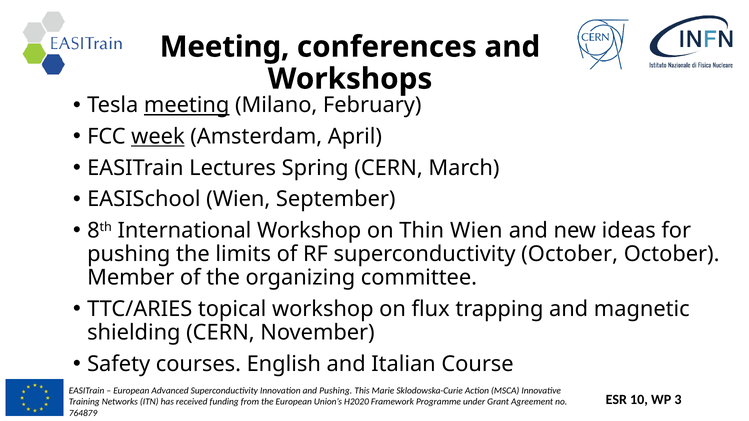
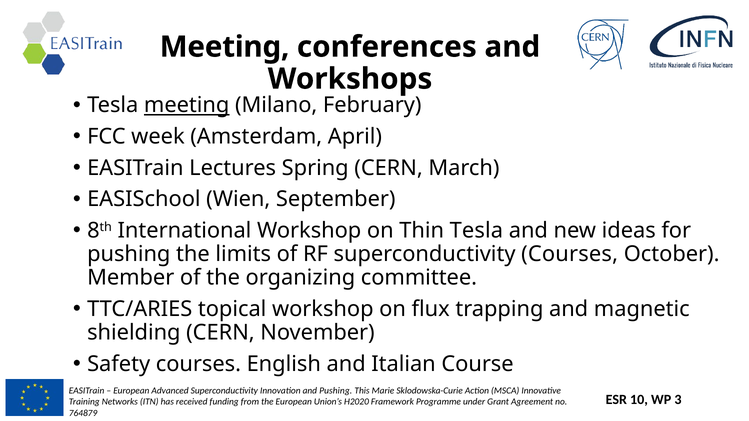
week underline: present -> none (158, 137)
Thin Wien: Wien -> Tesla (476, 231)
superconductivity October: October -> Courses (570, 254)
